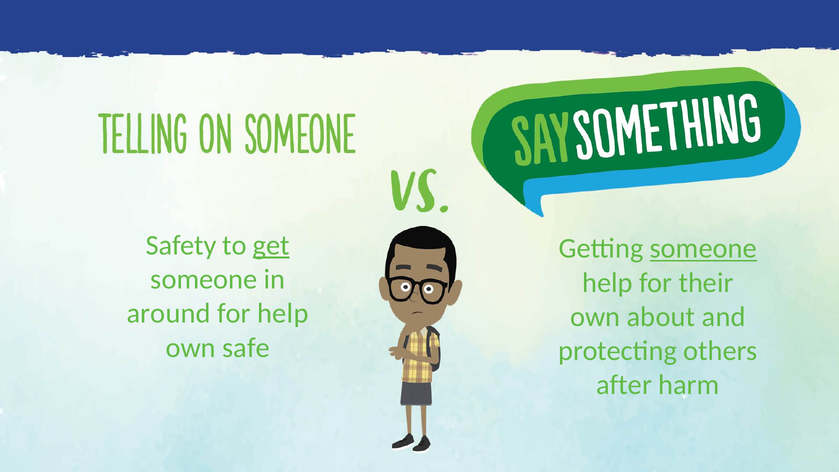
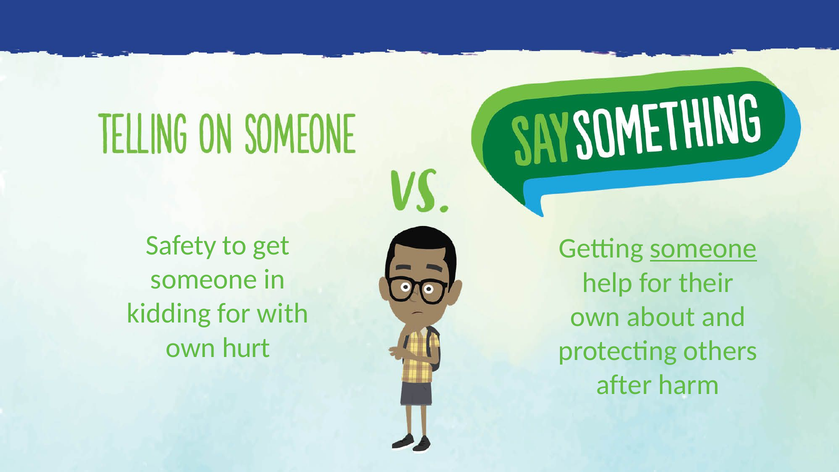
get underline: present -> none (271, 245)
around: around -> kidding (169, 314)
for help: help -> with (283, 314)
safe: safe -> hurt (246, 348)
